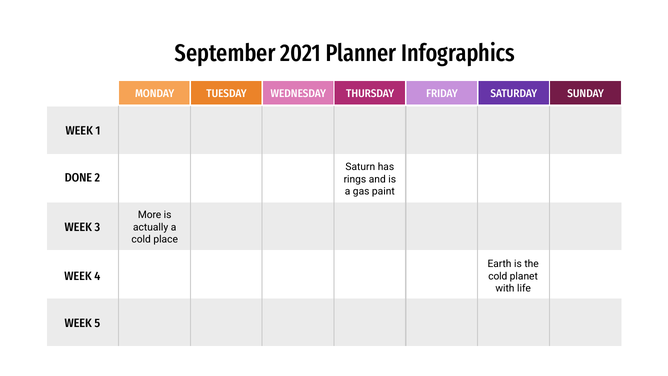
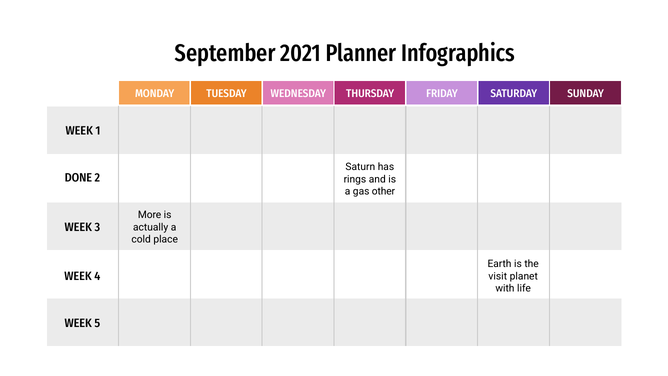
paint: paint -> other (383, 191)
cold: cold -> visit (498, 276)
